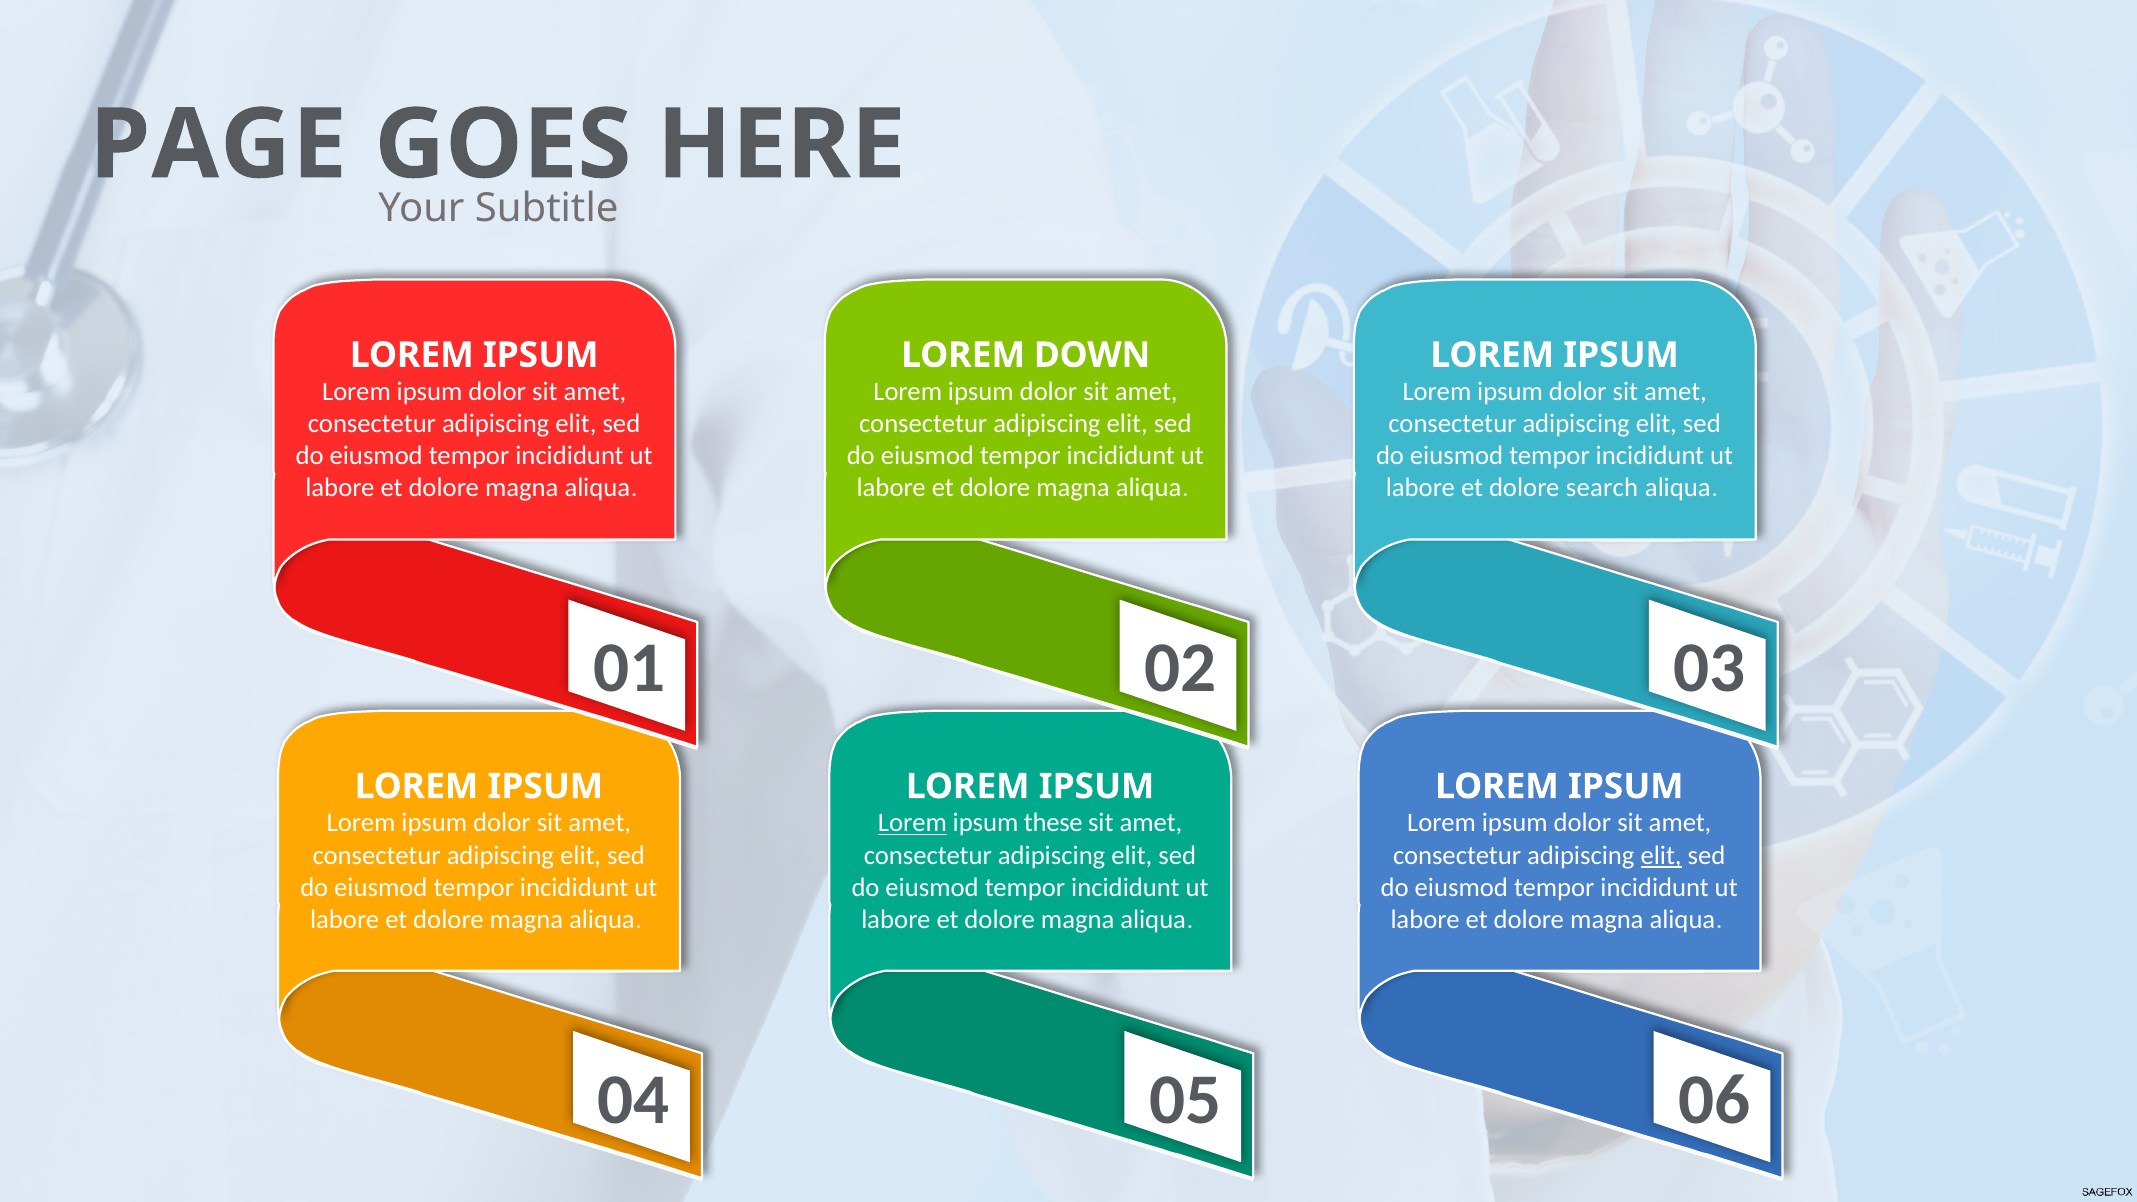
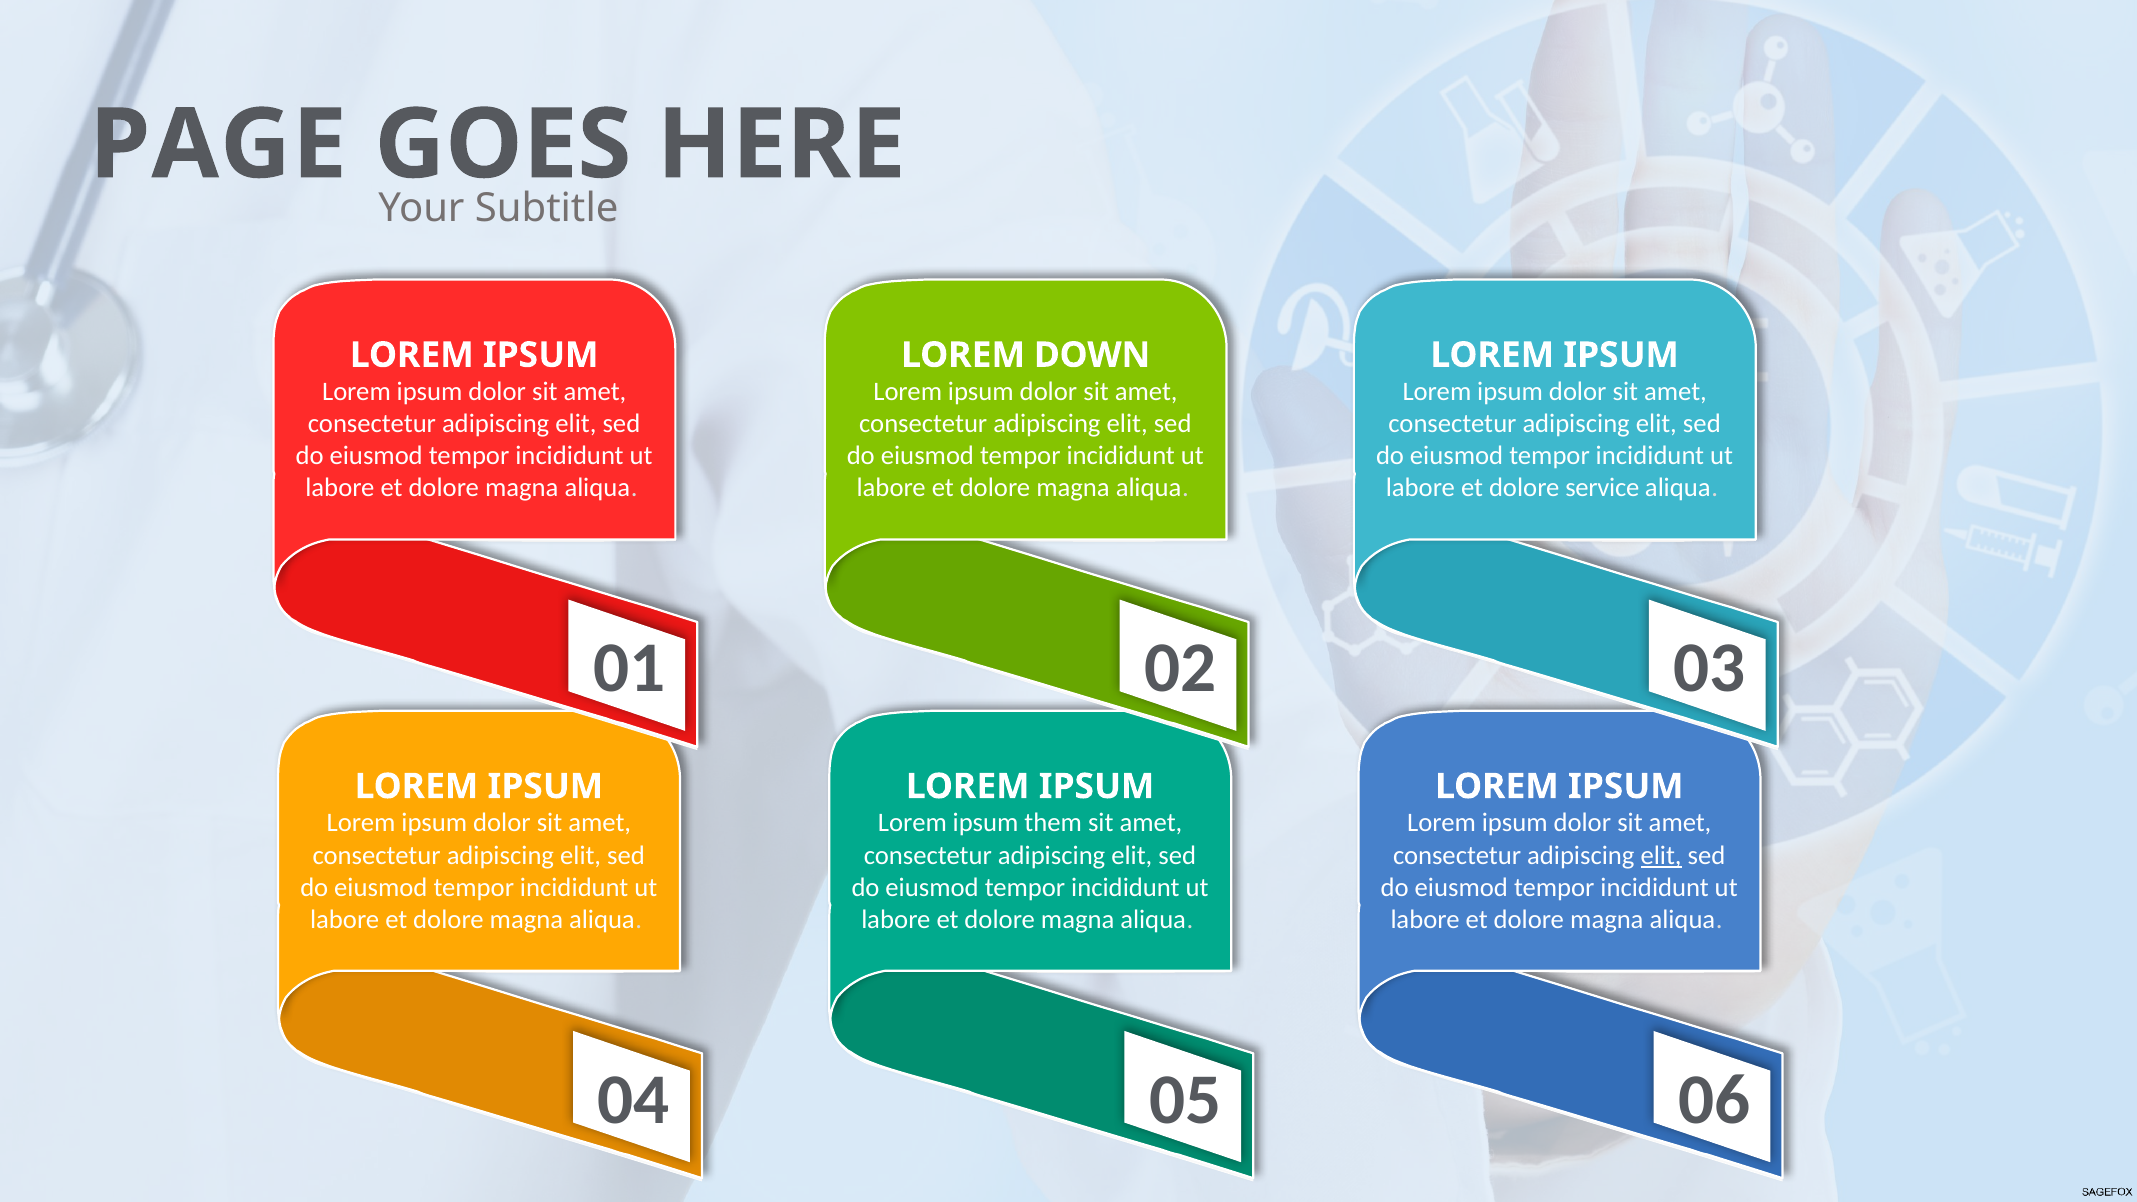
search: search -> service (1602, 488)
Lorem underline: present -> none (912, 823)
these: these -> them (1053, 823)
